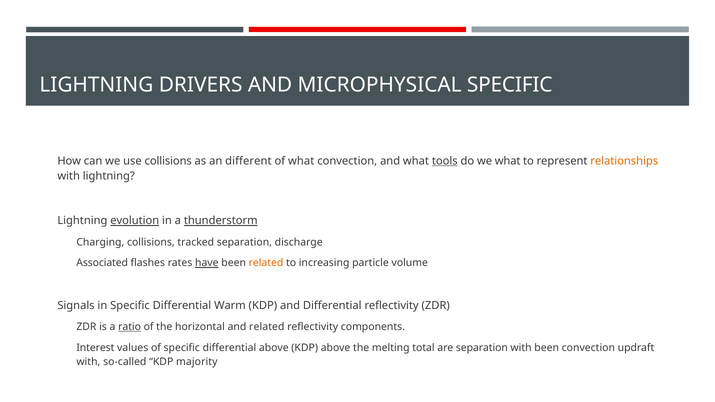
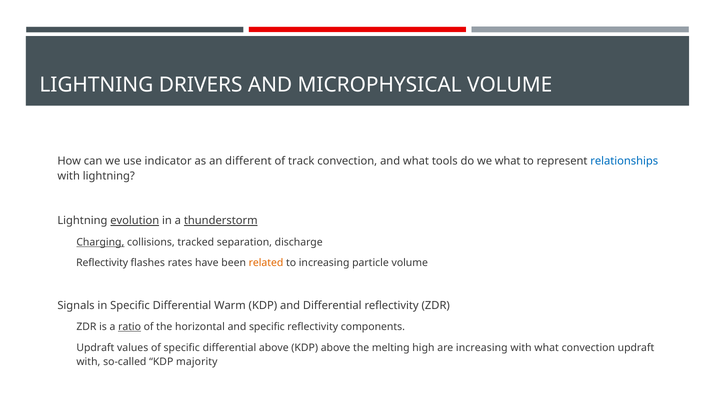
MICROPHYSICAL SPECIFIC: SPECIFIC -> VOLUME (510, 85)
use collisions: collisions -> indicator (168, 161)
of what: what -> track (301, 161)
tools underline: present -> none (445, 161)
relationships colour: orange -> blue (624, 161)
Charging underline: none -> present (100, 242)
Associated: Associated -> Reflectivity (102, 263)
have underline: present -> none (207, 263)
and related: related -> specific (267, 327)
Interest: Interest -> Updraft (95, 348)
total: total -> high (423, 348)
are separation: separation -> increasing (482, 348)
with been: been -> what (547, 348)
